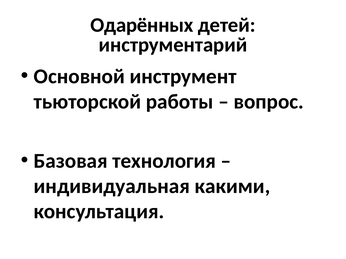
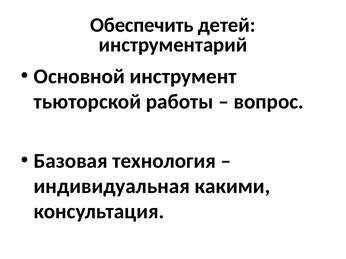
Одарённых: Одарённых -> Обеспечить (142, 25)
